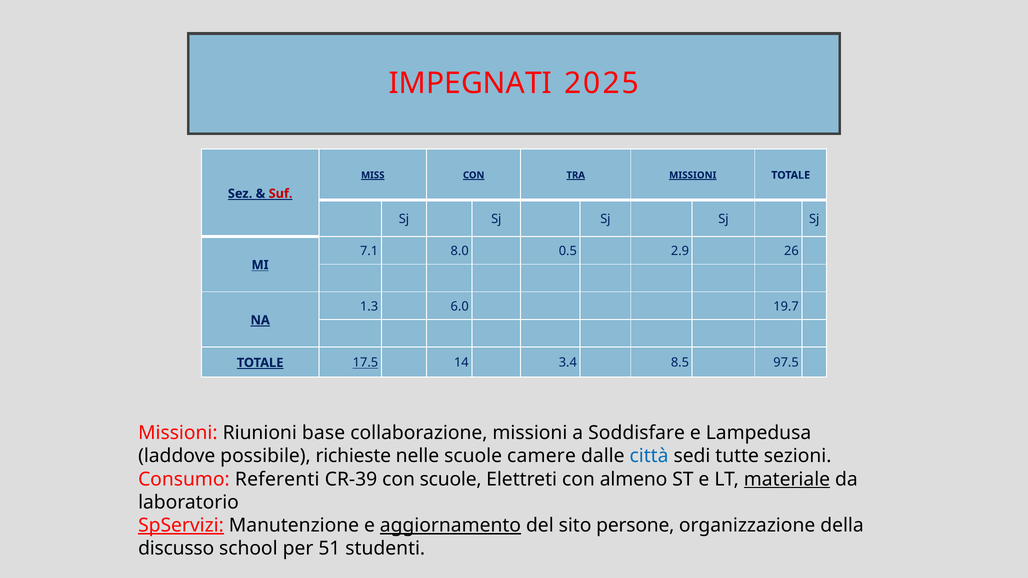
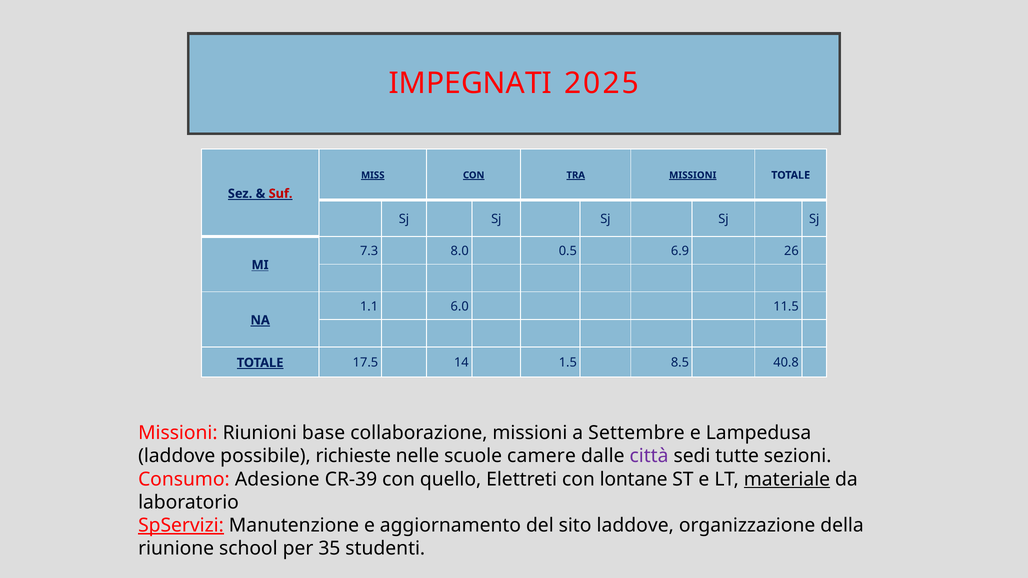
7.1: 7.1 -> 7.3 (369, 251)
2.9: 2.9 -> 6.9 (680, 251)
1.3: 1.3 -> 1.1 (369, 306)
19.7: 19.7 -> 11.5 (786, 306)
17.5 underline: present -> none (365, 363)
3.4: 3.4 -> 1.5 (568, 363)
97.5: 97.5 -> 40.8 (786, 363)
Soddisfare: Soddisfare -> Settembre (636, 433)
città colour: blue -> purple (649, 456)
Referenti: Referenti -> Adesione (277, 479)
con scuole: scuole -> quello (451, 479)
almeno: almeno -> lontane (634, 479)
aggiornamento underline: present -> none (450, 526)
sito persone: persone -> laddove (635, 526)
discusso: discusso -> riunione (176, 549)
51: 51 -> 35 (329, 549)
